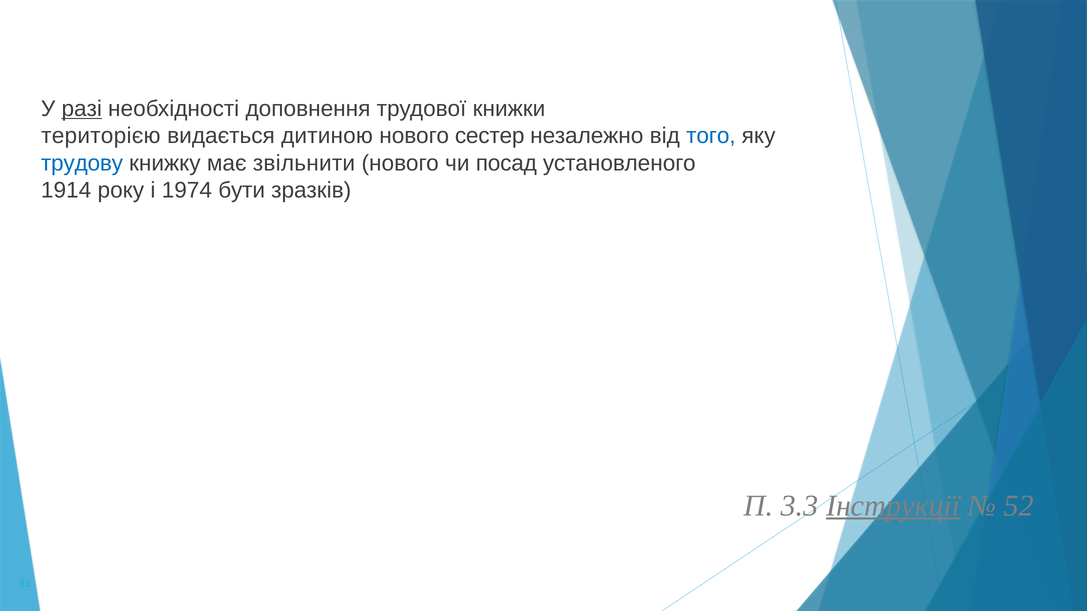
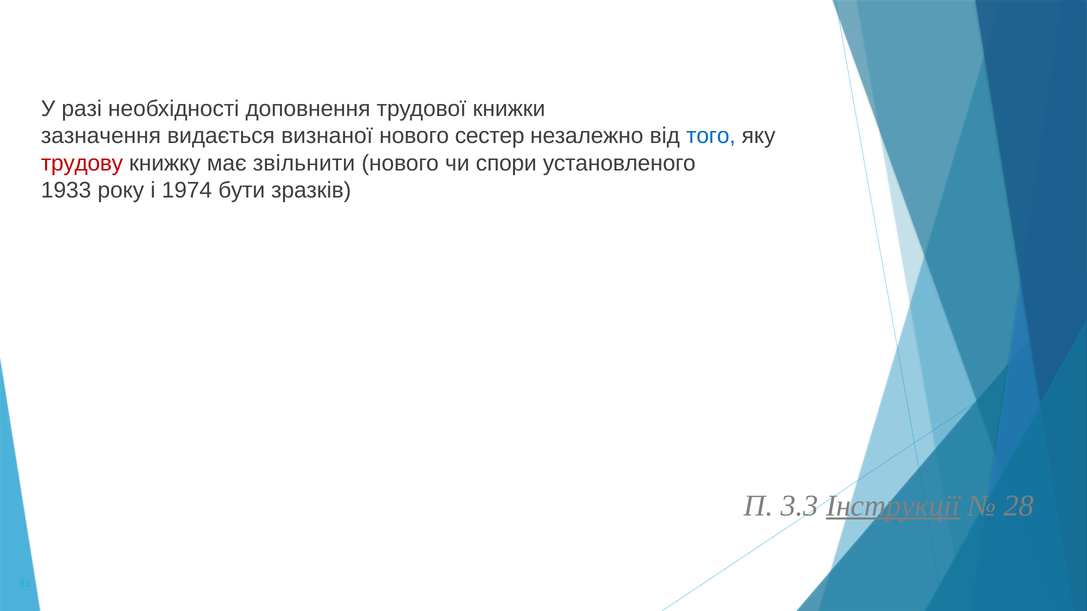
разі underline: present -> none (82, 109)
територією: територією -> зазначення (101, 136)
дитиною: дитиною -> визнаної (327, 136)
трудову colour: blue -> red (82, 163)
посад: посад -> спори (506, 163)
1914: 1914 -> 1933 (66, 190)
52: 52 -> 28 (1019, 506)
